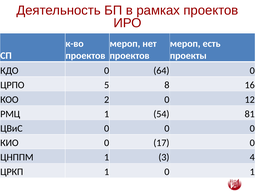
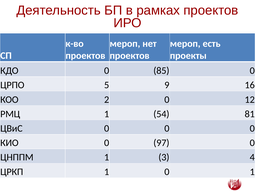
64: 64 -> 85 (161, 71)
8: 8 -> 9 (167, 85)
17: 17 -> 97 (161, 143)
